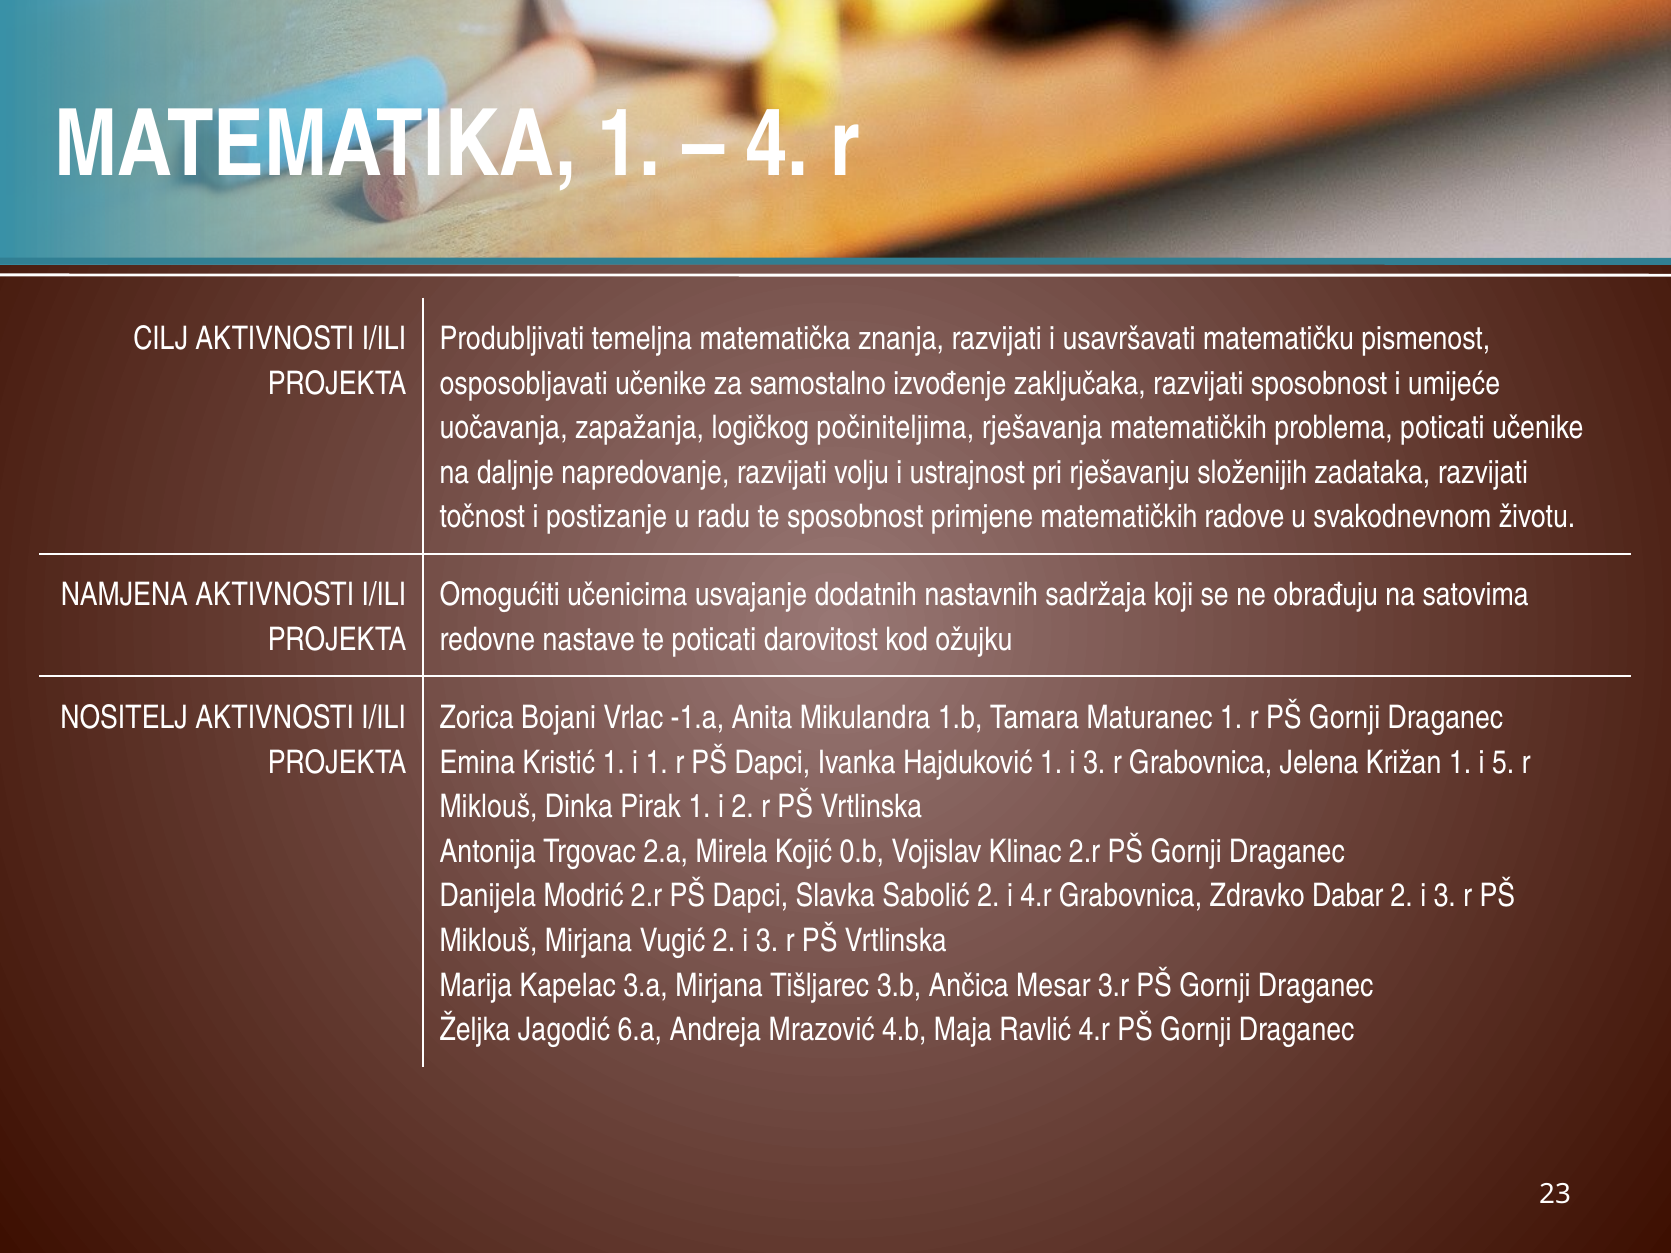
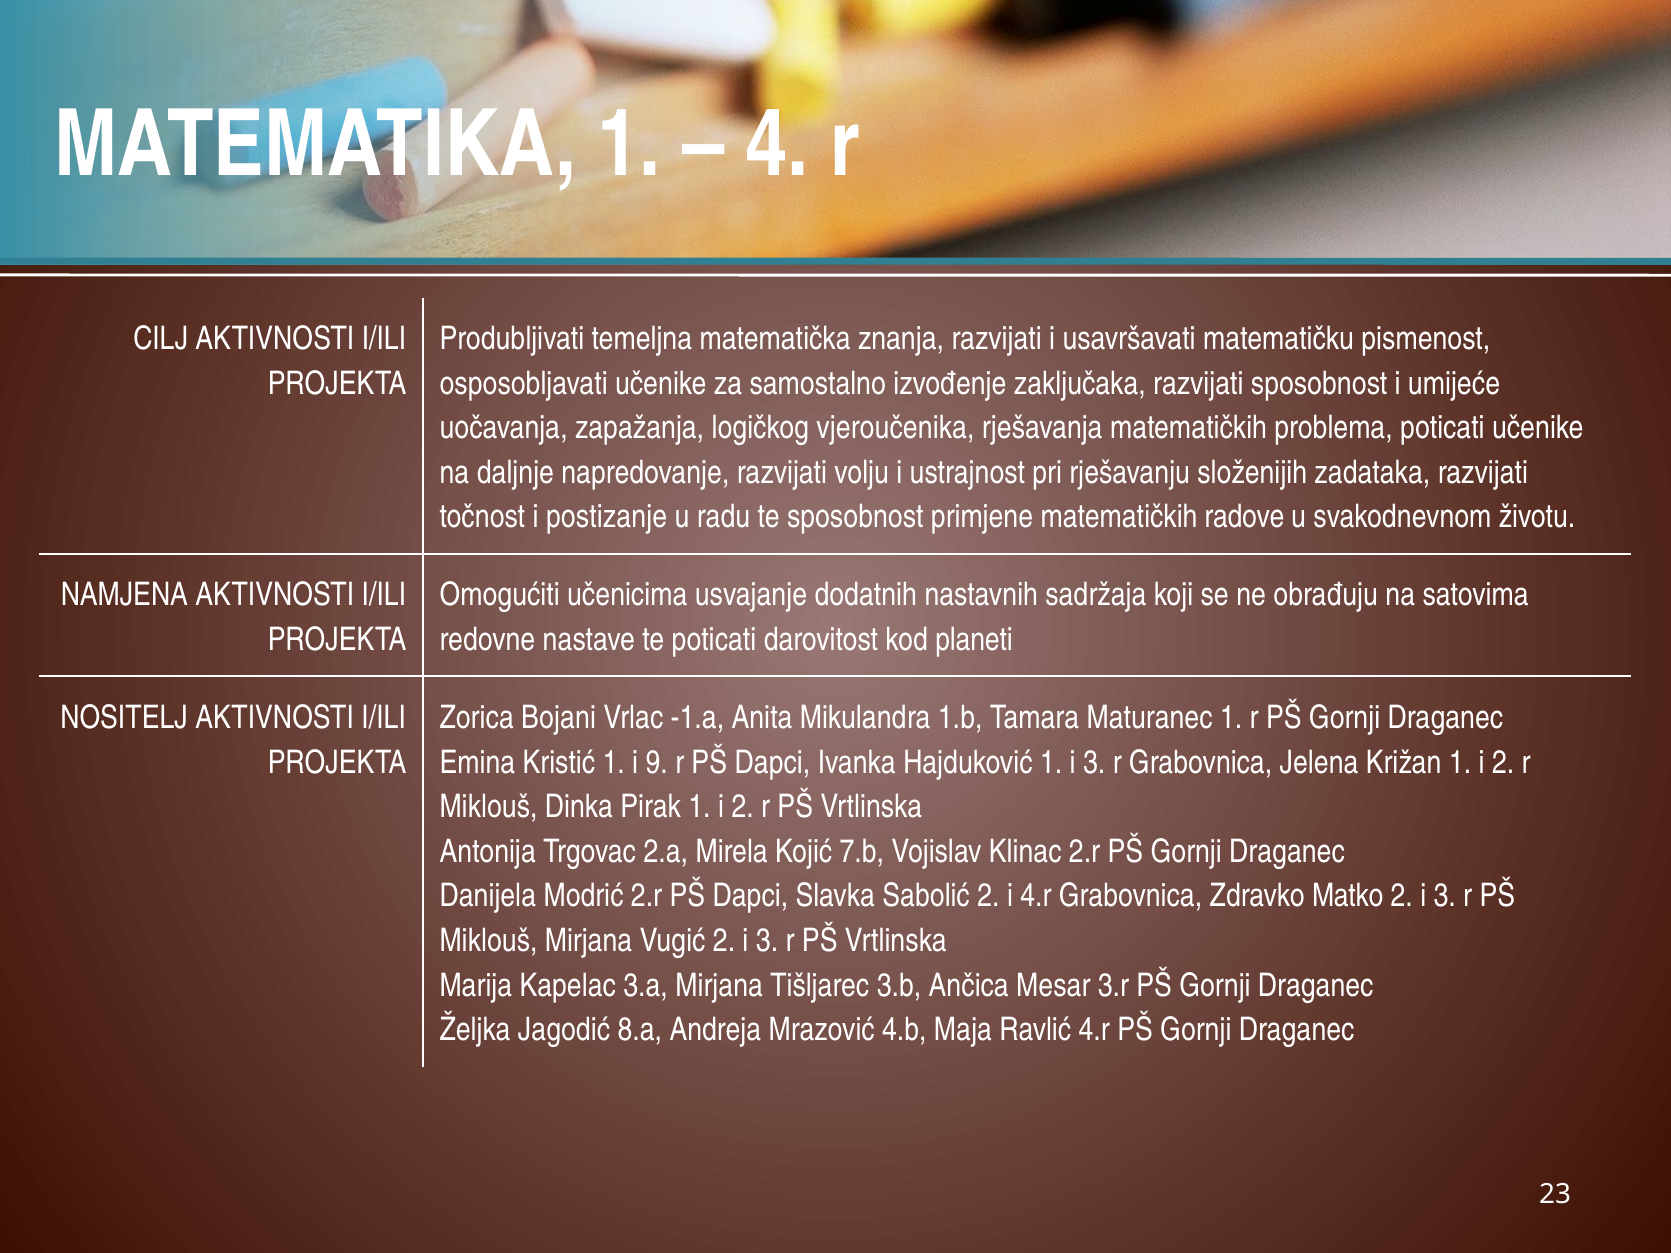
počiniteljima: počiniteljima -> vjeroučenika (895, 428)
ožujku: ožujku -> planeti (974, 640)
i 1: 1 -> 9 (657, 762)
Križan 1 i 5: 5 -> 2 (1503, 762)
0.b: 0.b -> 7.b (862, 852)
Dabar: Dabar -> Matko (1348, 896)
6.a: 6.a -> 8.a (640, 1030)
